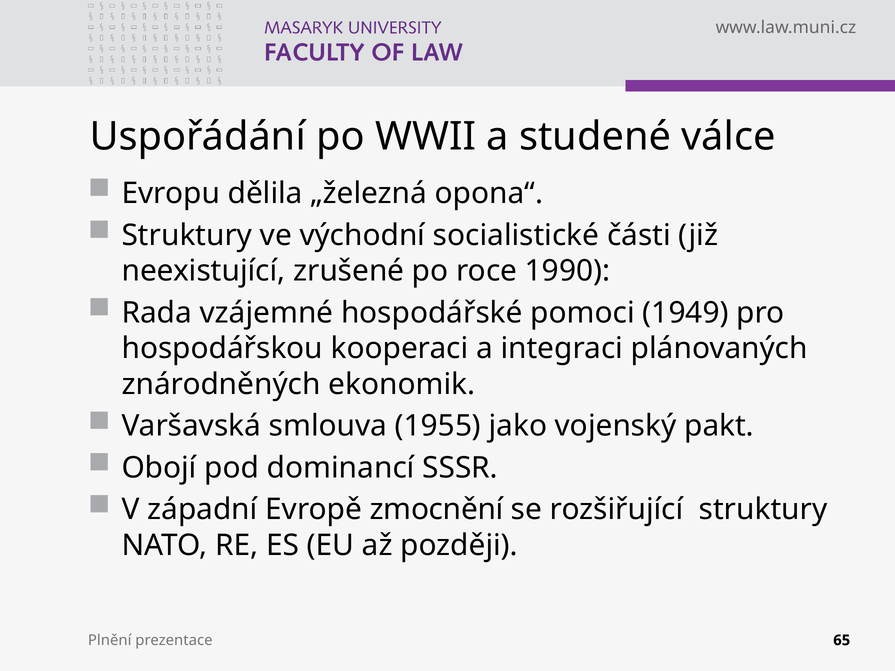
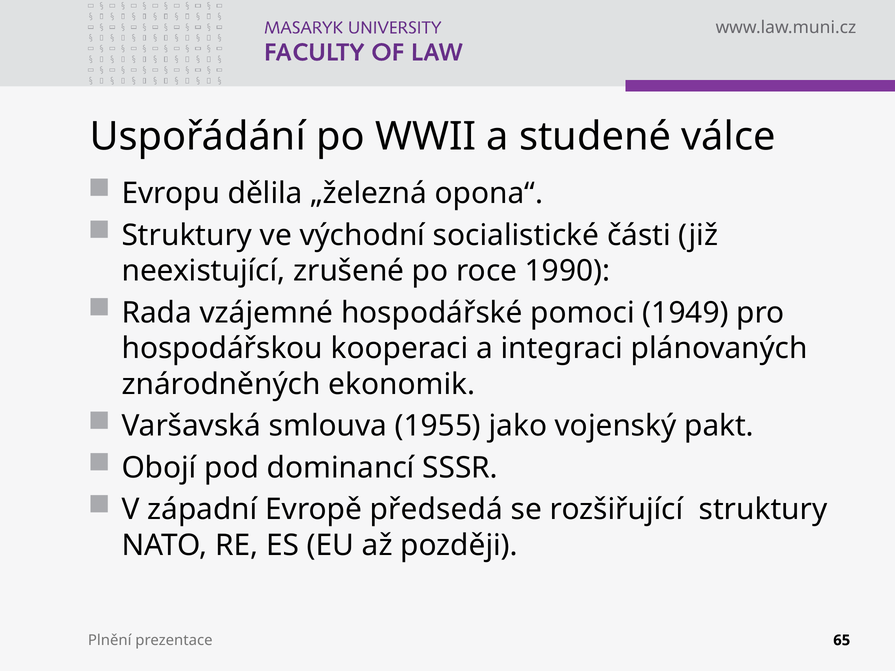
zmocnění: zmocnění -> předsedá (436, 510)
